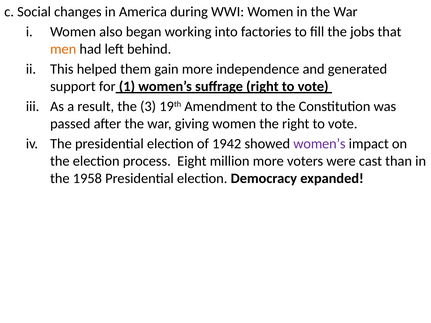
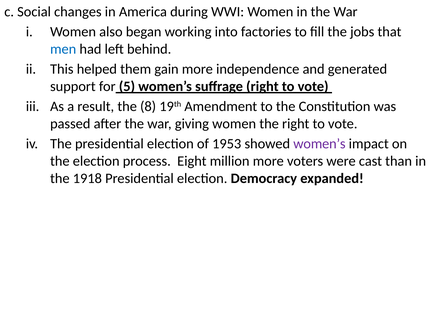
men colour: orange -> blue (63, 49)
1: 1 -> 5 (127, 86)
3: 3 -> 8 (148, 107)
1942: 1942 -> 1953 (227, 144)
1958: 1958 -> 1918 (87, 178)
